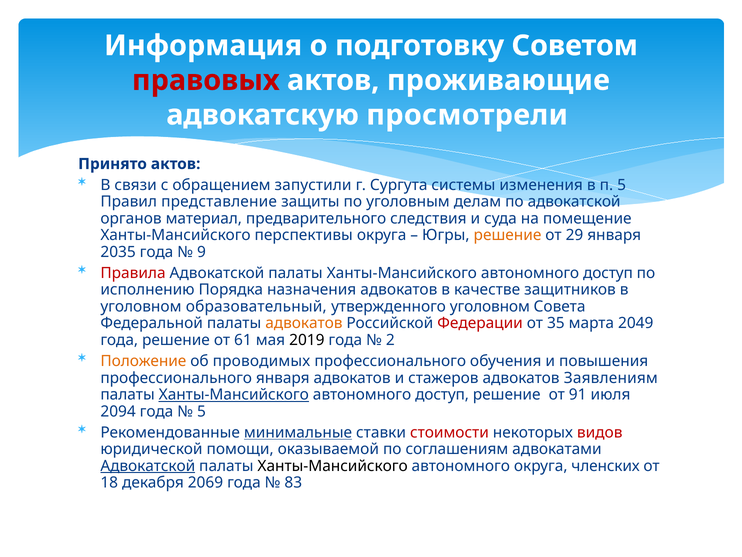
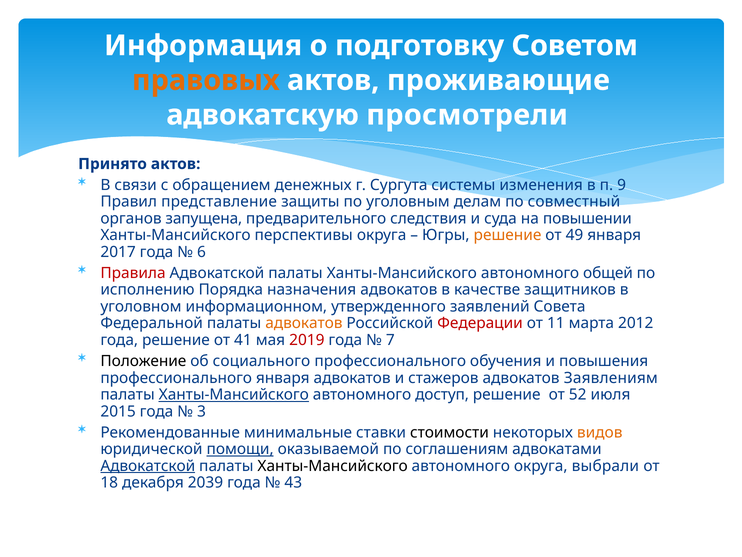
правовых colour: red -> orange (206, 80)
запустили: запустили -> денежных (313, 185)
п 5: 5 -> 9 (622, 185)
по адвокатской: адвокатской -> совместный (574, 202)
материал: материал -> запущена (204, 218)
помещение: помещение -> повышении (587, 218)
29: 29 -> 49 (574, 235)
2035: 2035 -> 2017 (118, 252)
9: 9 -> 6 (201, 252)
доступ: доступ -> общей (608, 273)
образовательный: образовательный -> информационном (256, 306)
утвержденного уголовном: уголовном -> заявлений (490, 306)
35: 35 -> 11 (556, 323)
2049: 2049 -> 2012 (636, 323)
61: 61 -> 41 (243, 340)
2019 colour: black -> red (307, 340)
2: 2 -> 7 (390, 340)
Положение colour: orange -> black (143, 361)
проводимых: проводимых -> социального (261, 361)
91: 91 -> 52 (578, 394)
2094: 2094 -> 2015 (118, 411)
5: 5 -> 3 (201, 411)
минимальные underline: present -> none (298, 432)
стоимости colour: red -> black (449, 432)
видов colour: red -> orange (600, 432)
помощи underline: none -> present (240, 449)
членских: членских -> выбрали (605, 466)
2069: 2069 -> 2039 (205, 482)
83: 83 -> 43 (293, 482)
